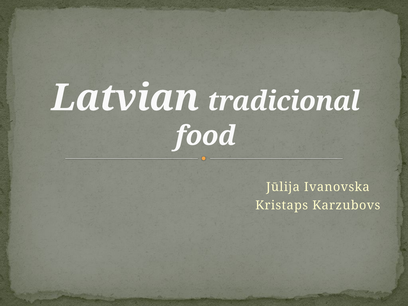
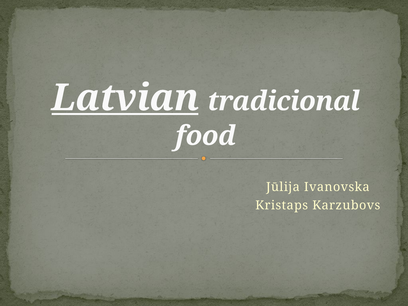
Latvian underline: none -> present (125, 98)
